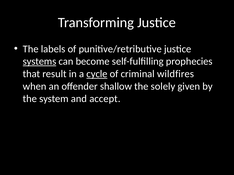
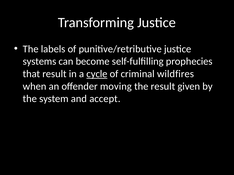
systems underline: present -> none (40, 62)
shallow: shallow -> moving (116, 87)
the solely: solely -> result (163, 87)
